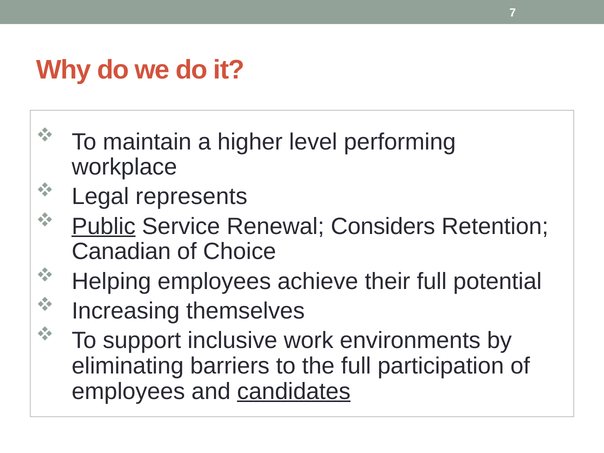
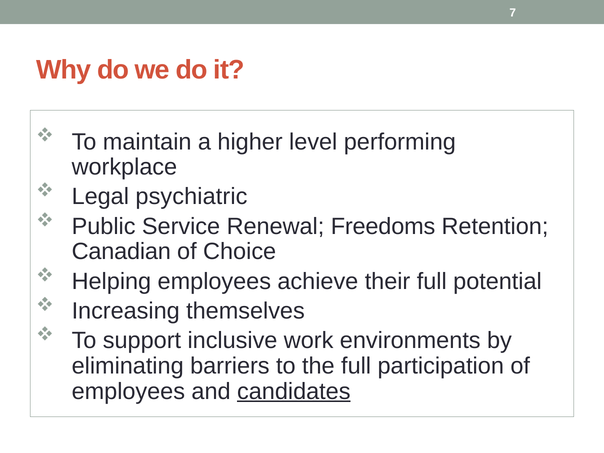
represents: represents -> psychiatric (191, 197)
Public underline: present -> none (104, 226)
Considers: Considers -> Freedoms (383, 226)
